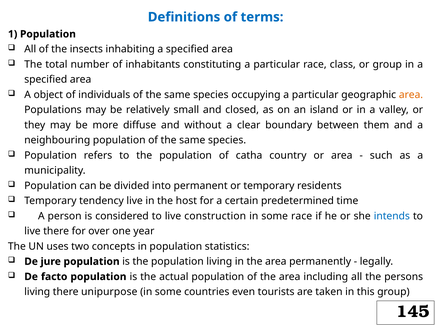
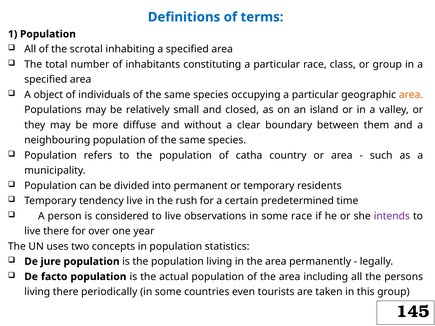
insects: insects -> scrotal (86, 49)
host: host -> rush (186, 201)
construction: construction -> observations (215, 216)
intends colour: blue -> purple (392, 216)
unipurpose: unipurpose -> periodically (109, 292)
